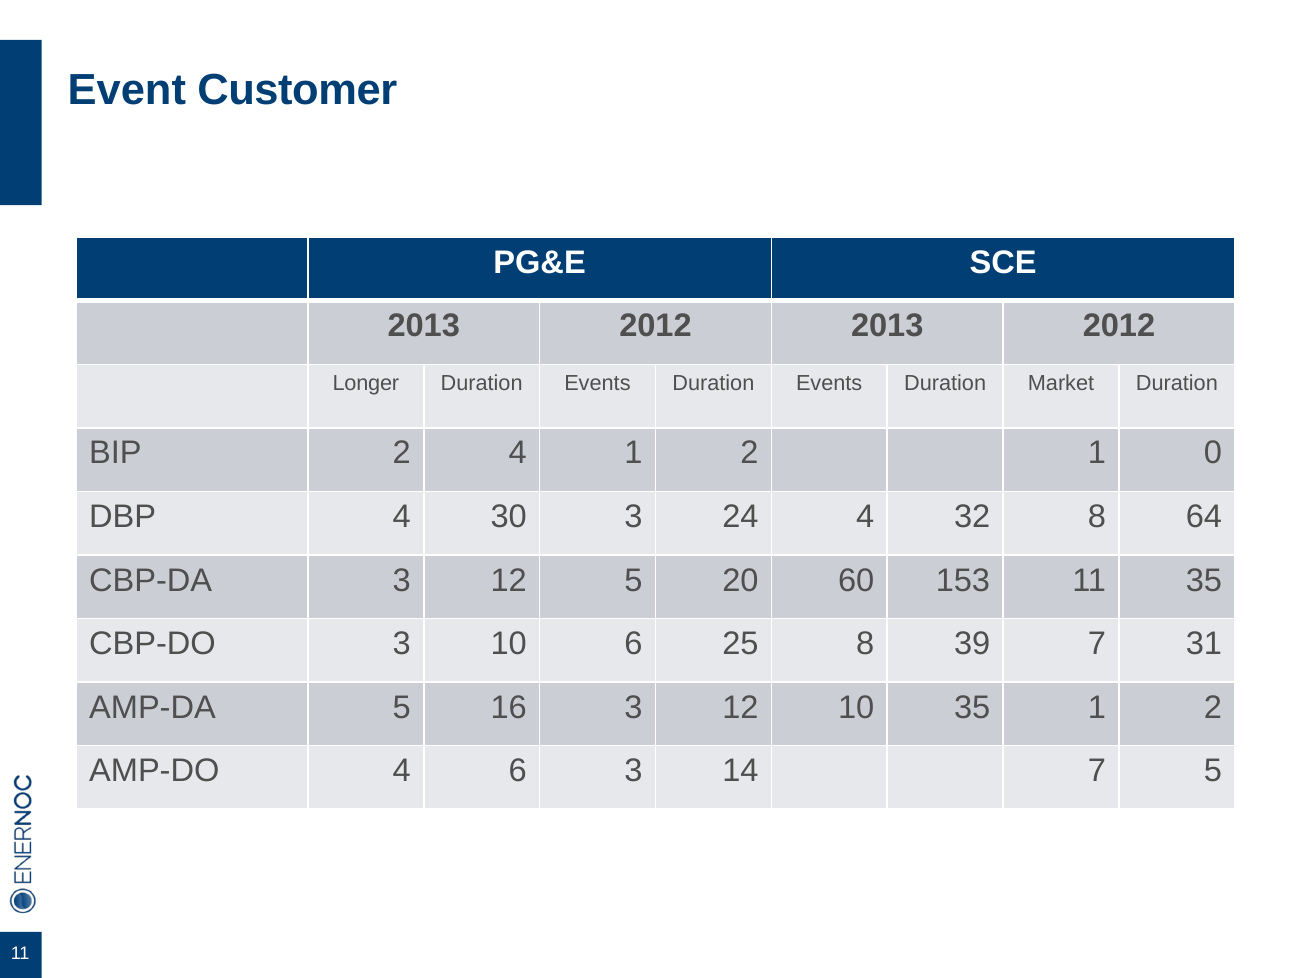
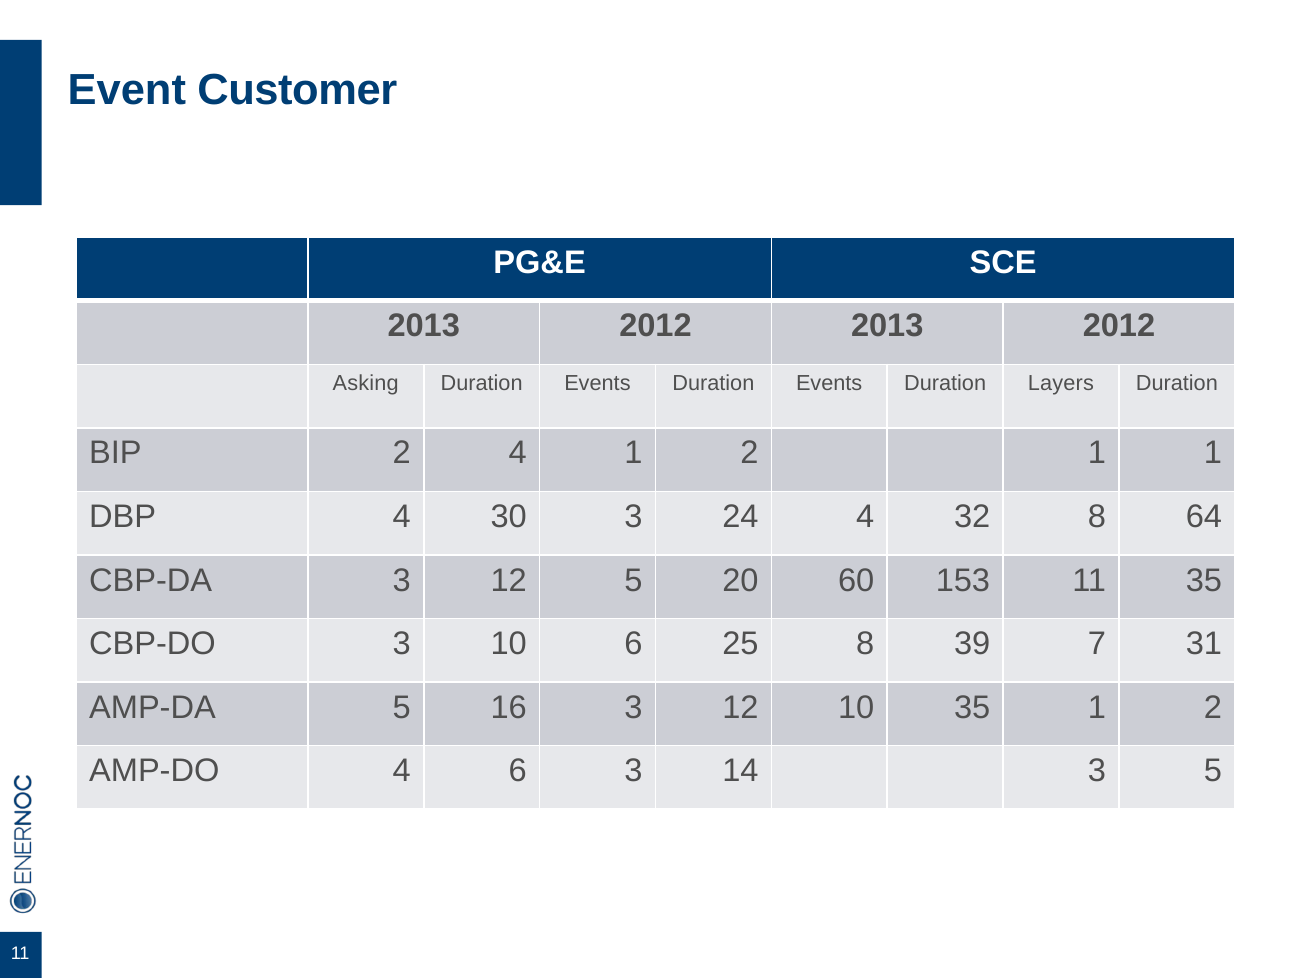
Longer: Longer -> Asking (366, 383)
Market: Market -> Layers (1061, 383)
1 0: 0 -> 1 (1213, 453)
14 7: 7 -> 3 (1097, 771)
